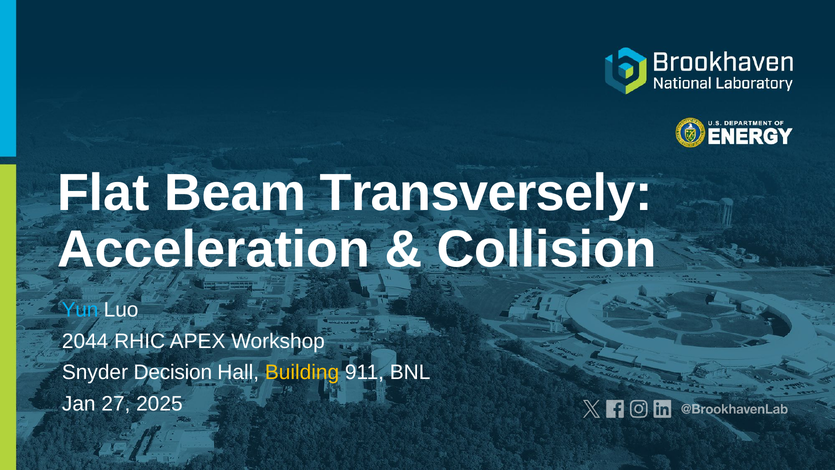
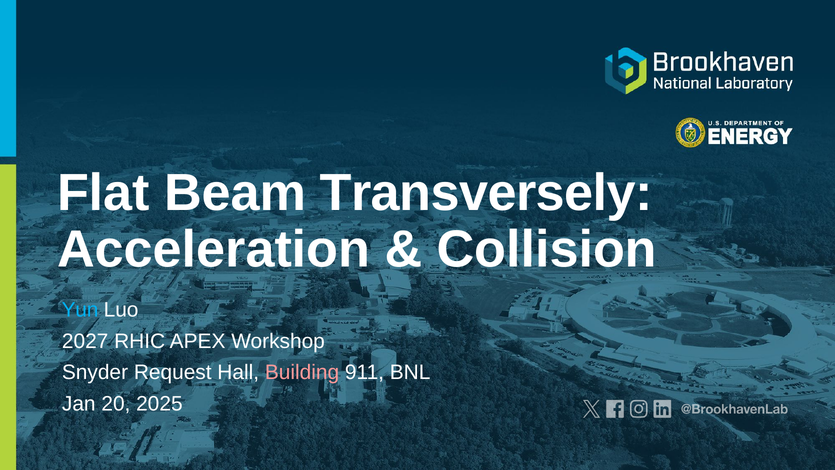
2044: 2044 -> 2027 (85, 341)
Decision: Decision -> Request (173, 372)
Building colour: yellow -> pink (302, 372)
27: 27 -> 20 (116, 403)
